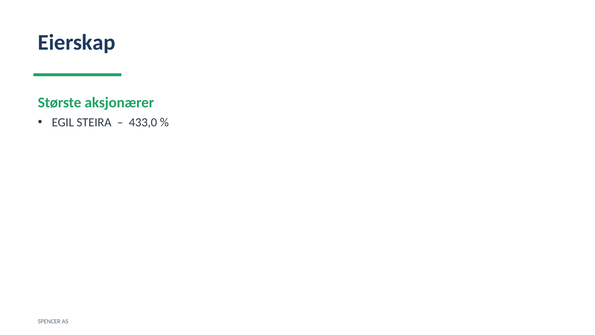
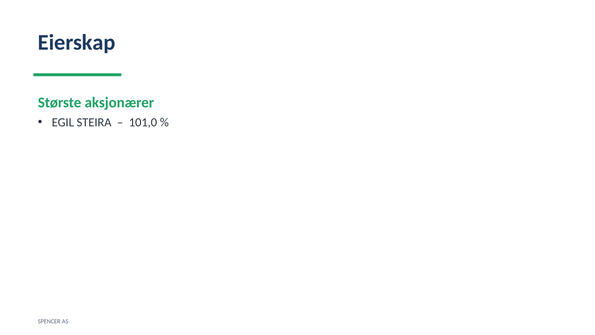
433,0: 433,0 -> 101,0 (143, 122)
